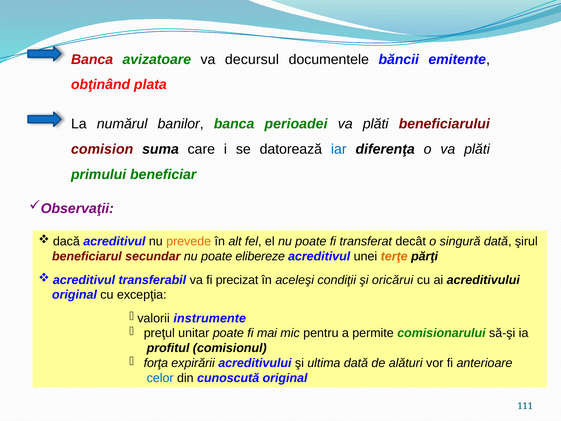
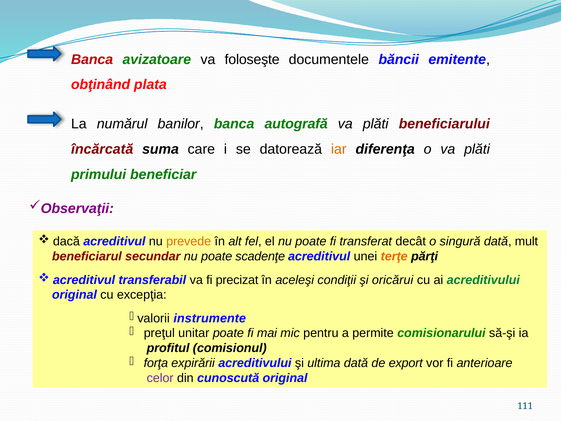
decursul: decursul -> foloseşte (252, 59)
perioadei: perioadei -> autografă (296, 124)
comision: comision -> încărcată (102, 149)
iar colour: blue -> orange (339, 149)
şirul: şirul -> mult (526, 241)
elibereze: elibereze -> scadenţe (260, 256)
acreditivului colour: black -> green (483, 280)
alături: alături -> export (406, 363)
celor colour: blue -> purple (160, 378)
